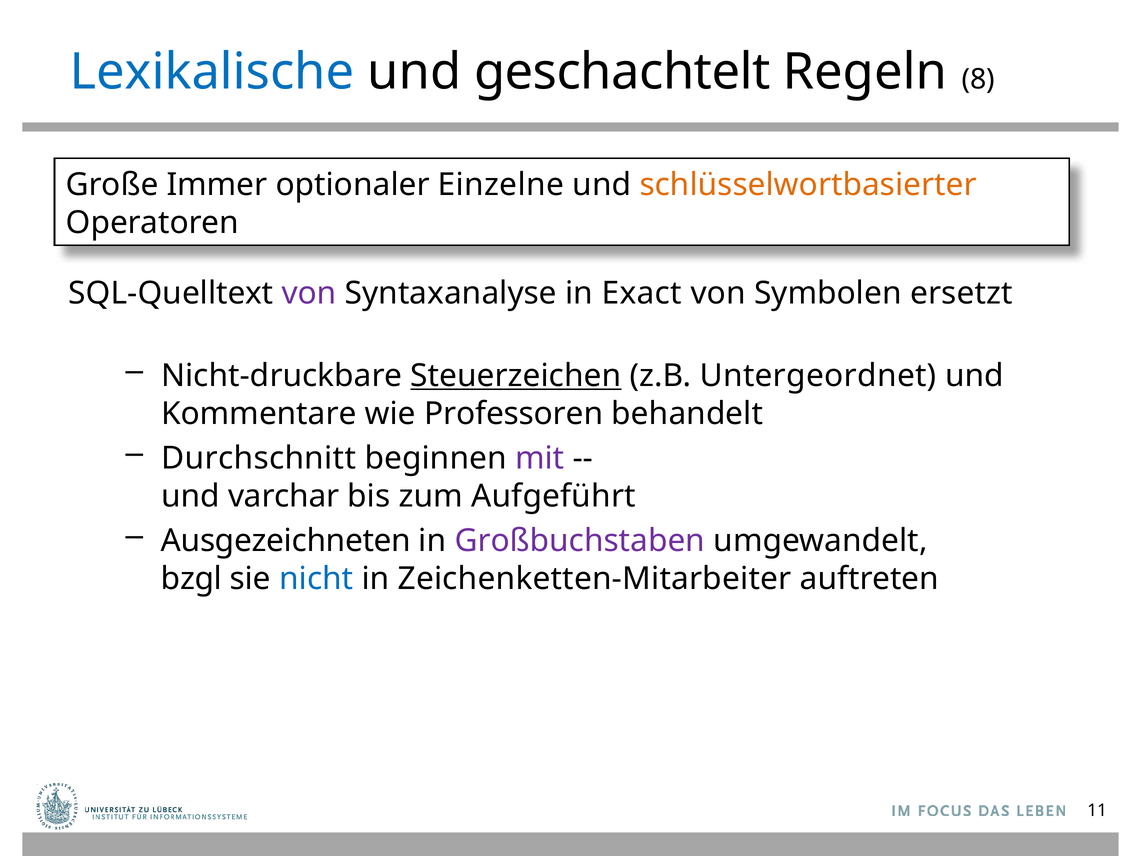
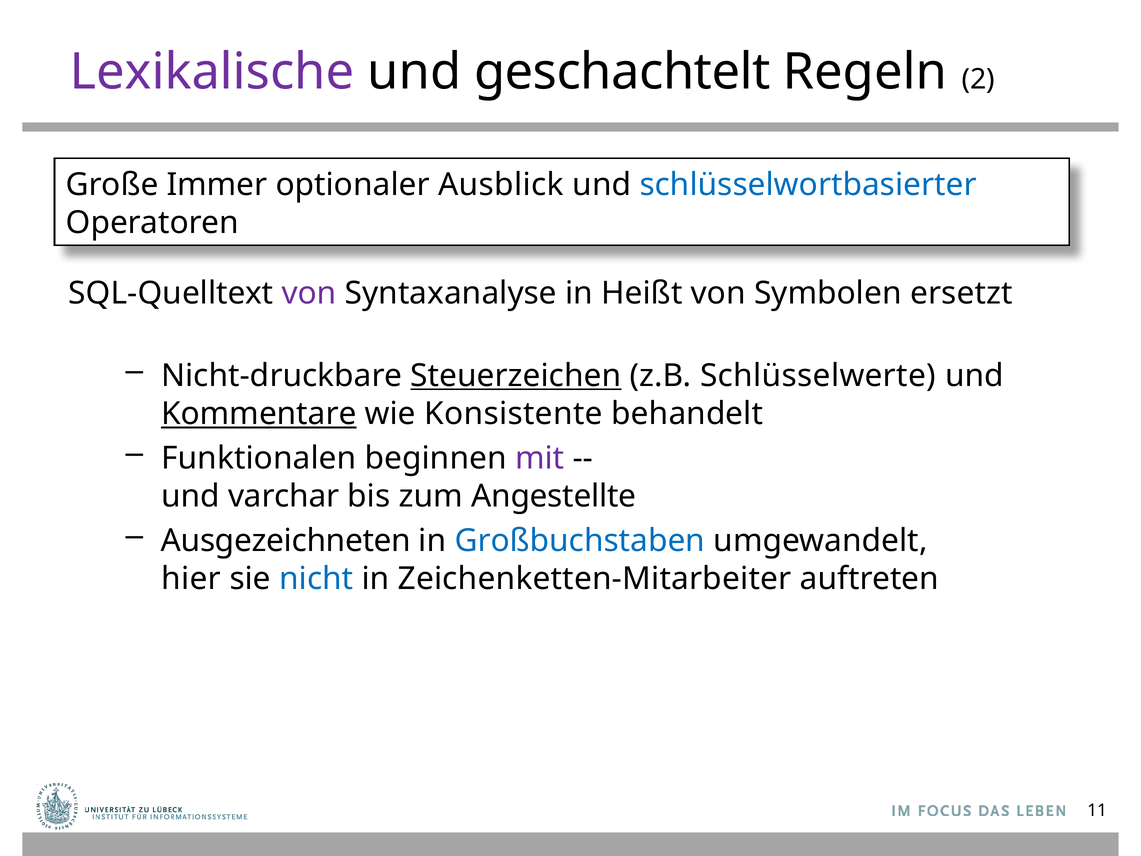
Lexikalische colour: blue -> purple (212, 72)
8: 8 -> 2 (978, 79)
Einzelne: Einzelne -> Ausblick (501, 185)
schlüsselwortbasierter colour: orange -> blue (808, 185)
Exact: Exact -> Heißt (642, 293)
Untergeordnet: Untergeordnet -> Schlüsselwerte (818, 376)
Kommentare underline: none -> present (259, 414)
Professoren: Professoren -> Konsistente (513, 414)
Durchschnitt: Durchschnitt -> Funktionalen (259, 458)
Aufgeführt: Aufgeführt -> Angestellte (554, 496)
Großbuchstaben colour: purple -> blue (580, 540)
bzgl: bzgl -> hier (191, 578)
